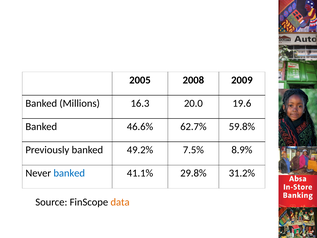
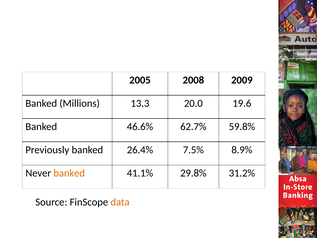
16.3: 16.3 -> 13.3 (140, 103)
49.2%: 49.2% -> 26.4% (140, 150)
banked colour: blue -> orange (69, 173)
